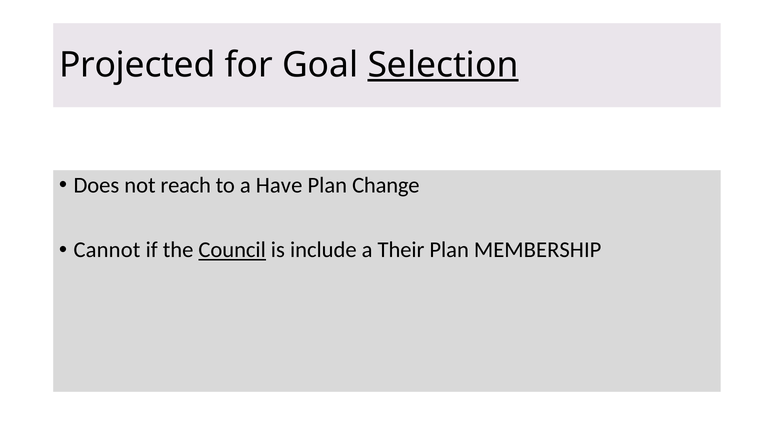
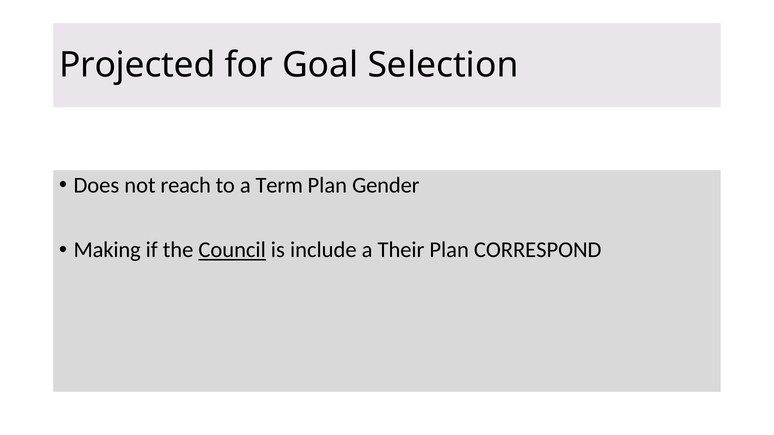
Selection underline: present -> none (443, 65)
Have: Have -> Term (279, 185)
Change: Change -> Gender (386, 185)
Cannot: Cannot -> Making (107, 250)
MEMBERSHIP: MEMBERSHIP -> CORRESPOND (538, 250)
